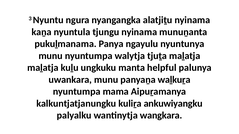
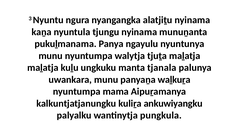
helpful: helpful -> tjanala (162, 68)
wangkara: wangkara -> pungkula (161, 116)
